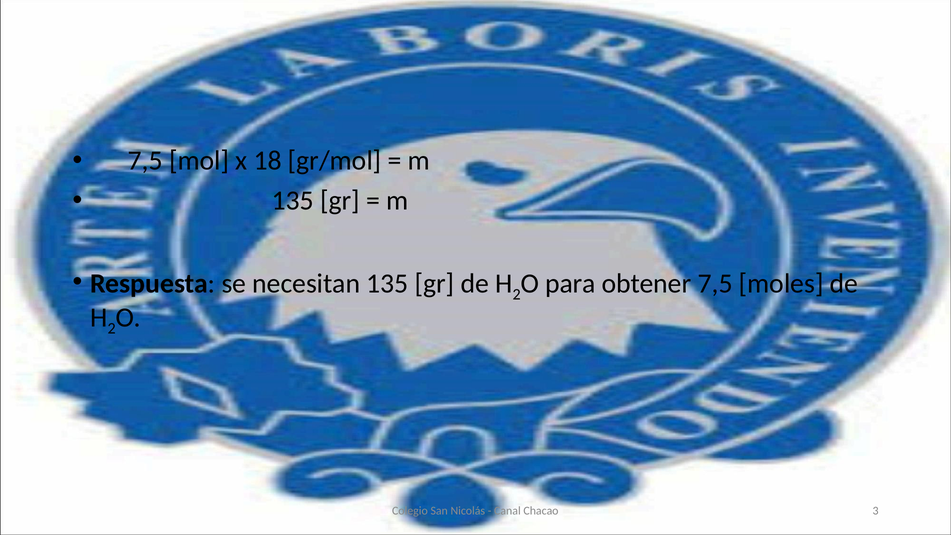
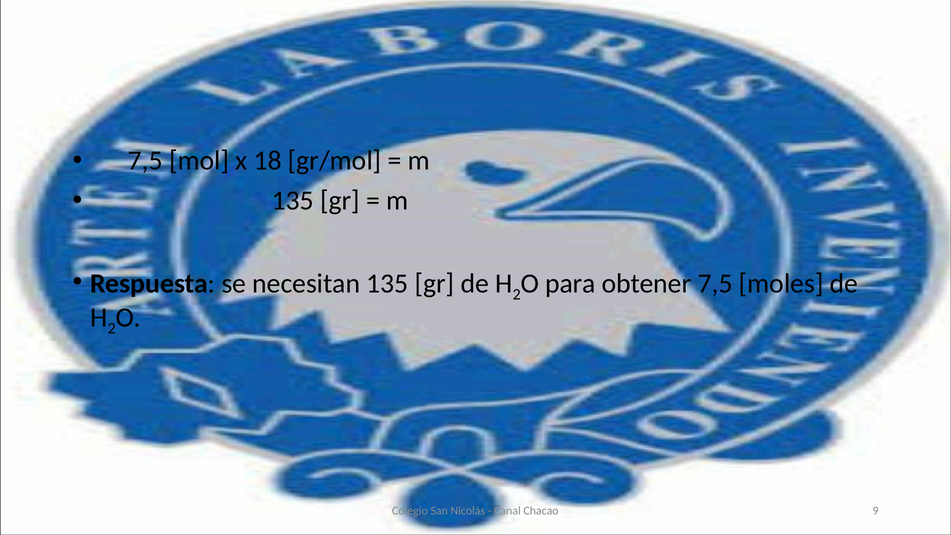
3: 3 -> 9 (876, 511)
